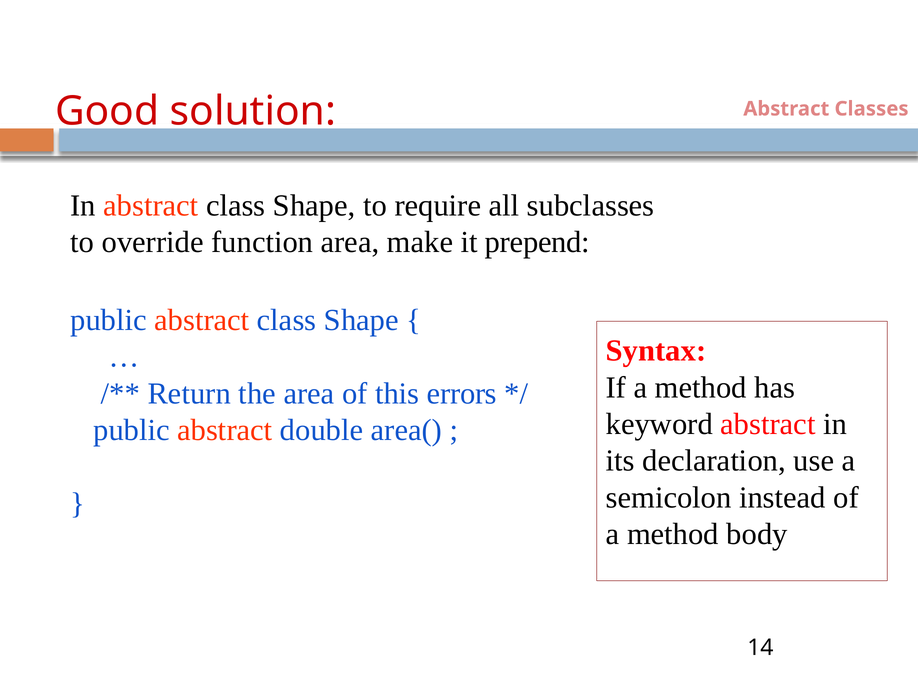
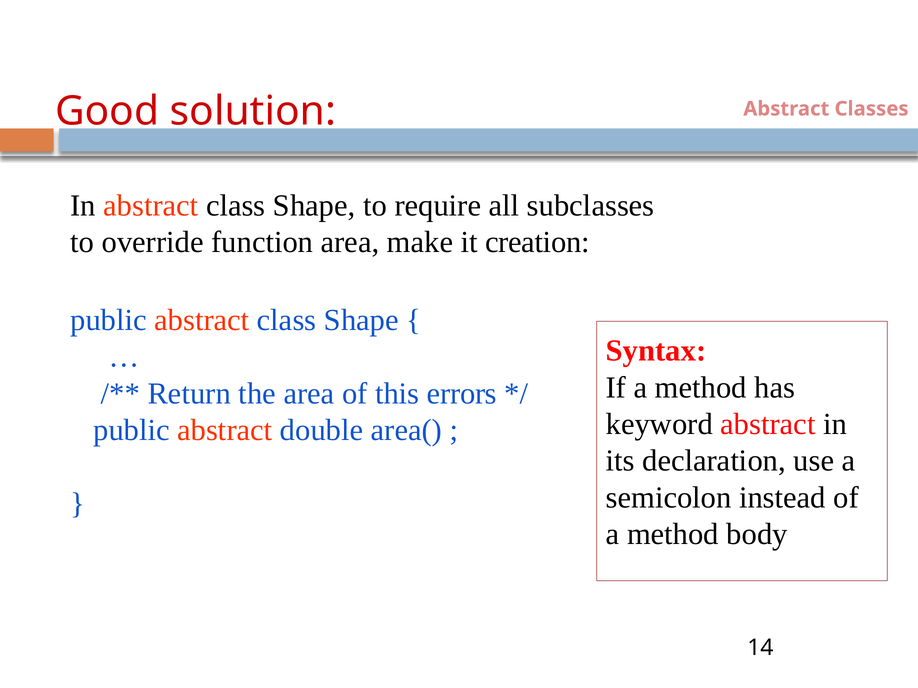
prepend: prepend -> creation (537, 242)
